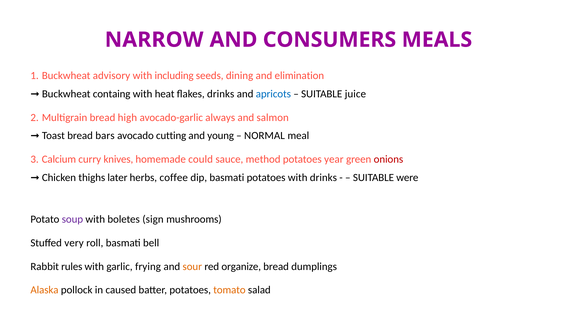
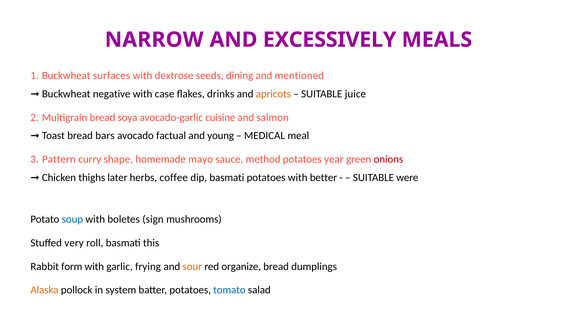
CONSUMERS: CONSUMERS -> EXCESSIVELY (330, 40)
advisory: advisory -> surfaces (111, 76)
including: including -> dextrose (174, 76)
elimination: elimination -> mentioned (299, 76)
containg: containg -> negative (112, 94)
heat: heat -> case (165, 94)
apricots colour: blue -> orange (273, 94)
high: high -> soya (128, 118)
always: always -> cuisine (220, 118)
cutting: cutting -> factual (171, 136)
NORMAL: NORMAL -> MEDICAL (265, 136)
Calcium: Calcium -> Pattern (59, 159)
knives: knives -> shape (118, 159)
could: could -> mayo (201, 159)
with drinks: drinks -> better (323, 178)
soup colour: purple -> blue (72, 219)
bell: bell -> this (151, 243)
rules: rules -> form (72, 266)
caused: caused -> system (121, 290)
tomato colour: orange -> blue (229, 290)
